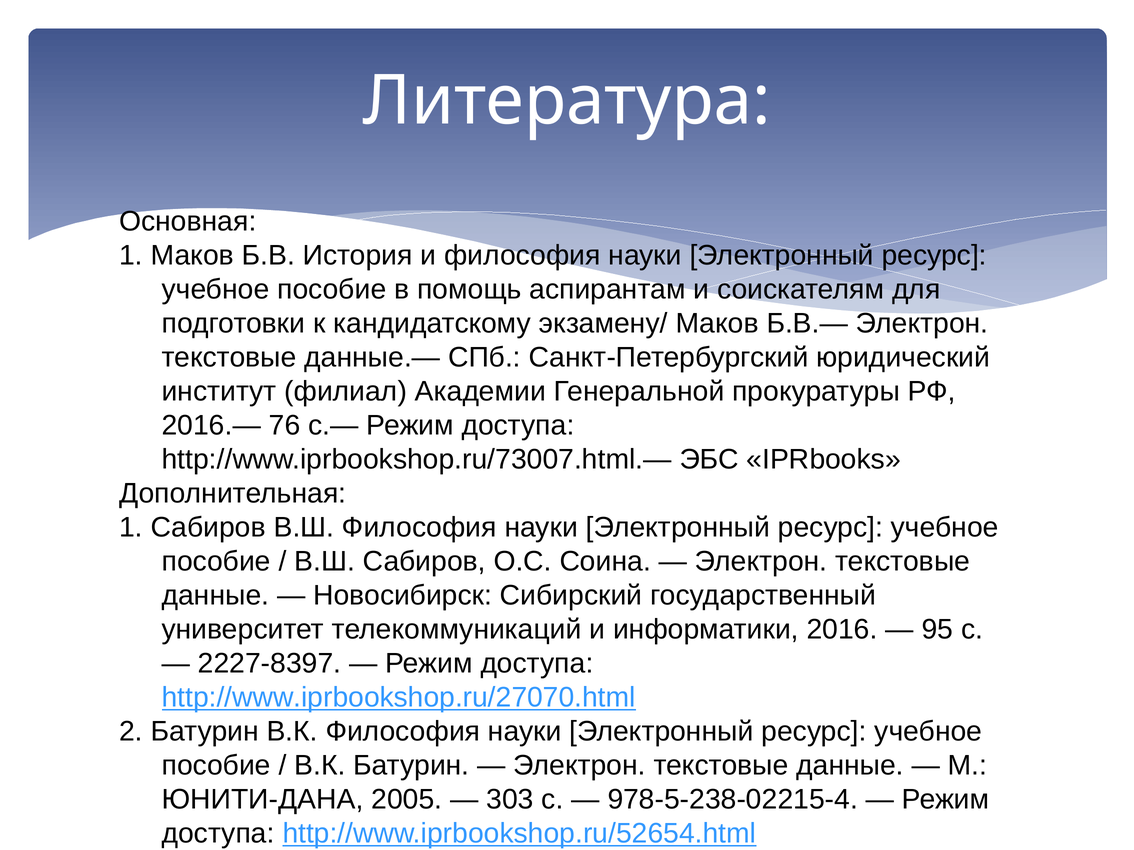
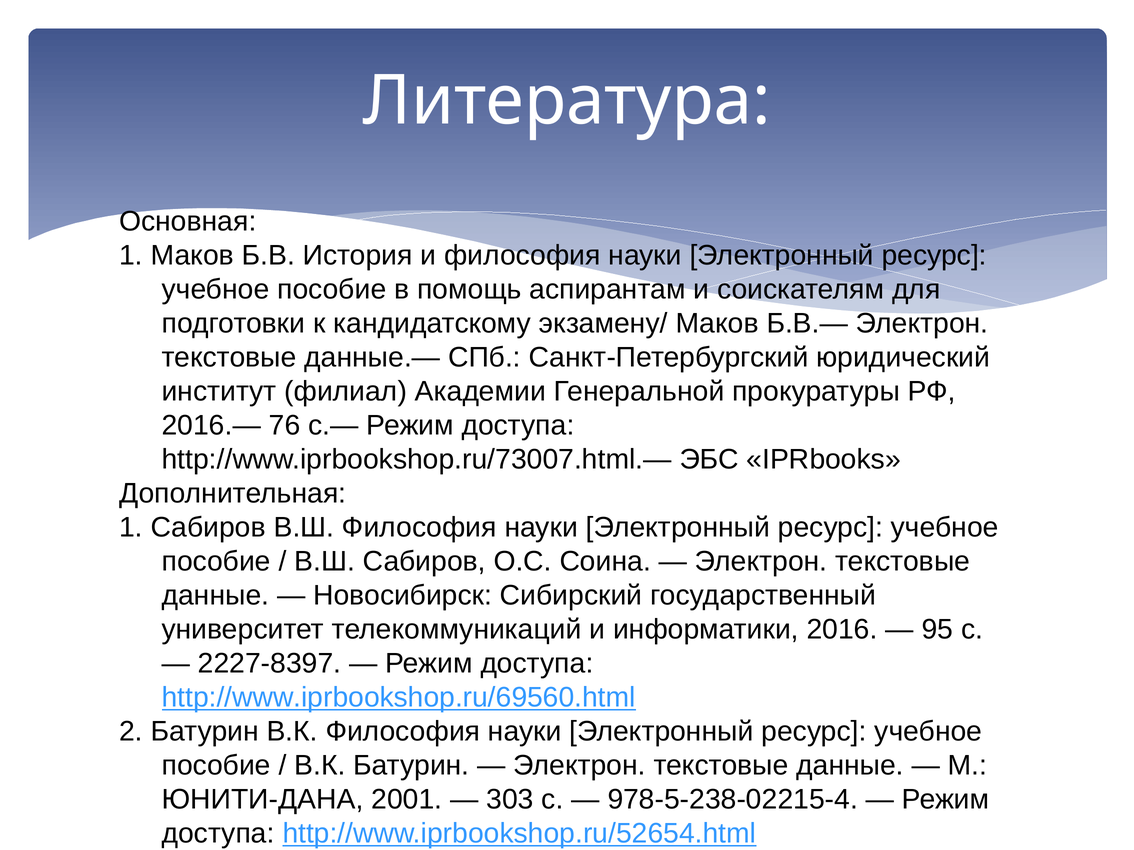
http://www.iprbookshop.ru/27070.html: http://www.iprbookshop.ru/27070.html -> http://www.iprbookshop.ru/69560.html (399, 698)
2005: 2005 -> 2001 (407, 800)
